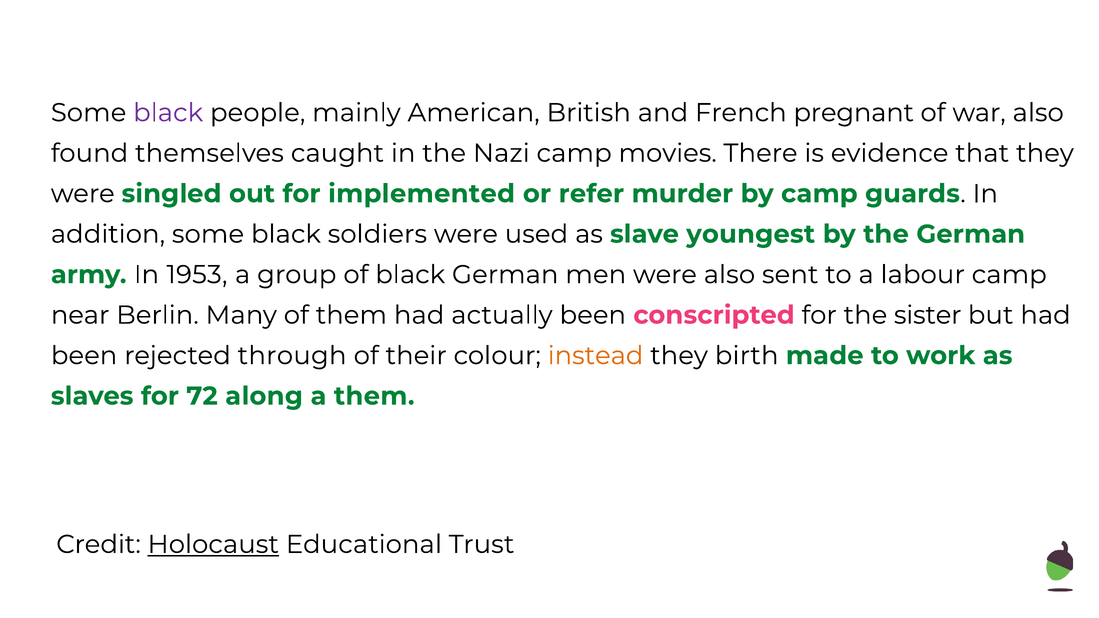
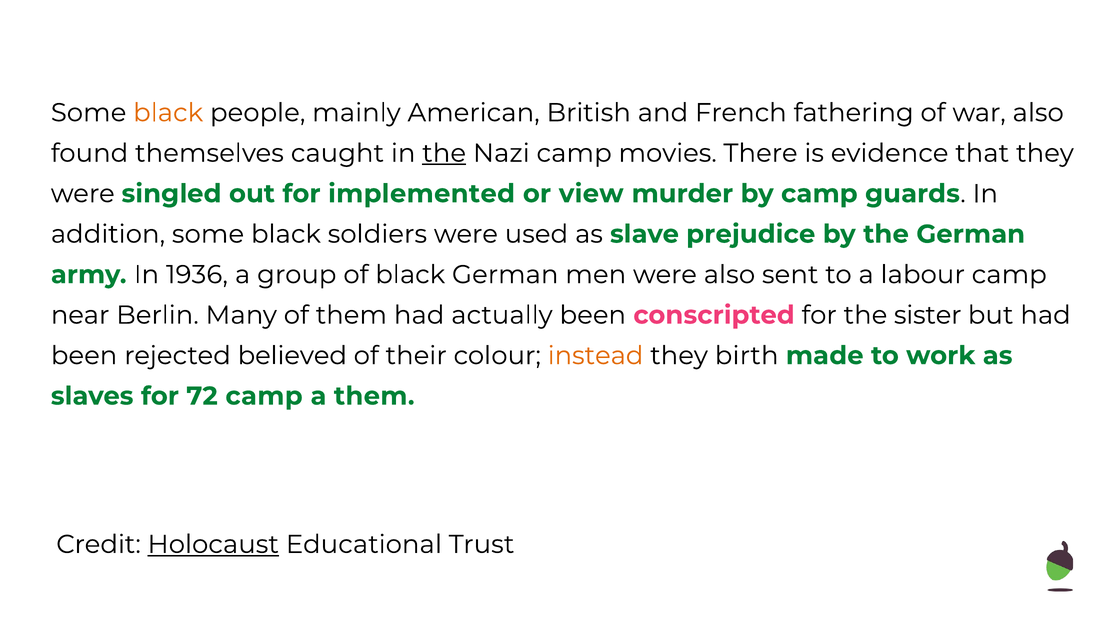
black colour: purple -> orange (168, 113)
pregnant: pregnant -> fathering (854, 113)
the underline: none -> present (444, 153)
refer: refer -> view (591, 194)
youngest: youngest -> prejudice (751, 234)
1953: 1953 -> 1936 (197, 275)
through: through -> believed (292, 356)
72 along: along -> camp (264, 396)
